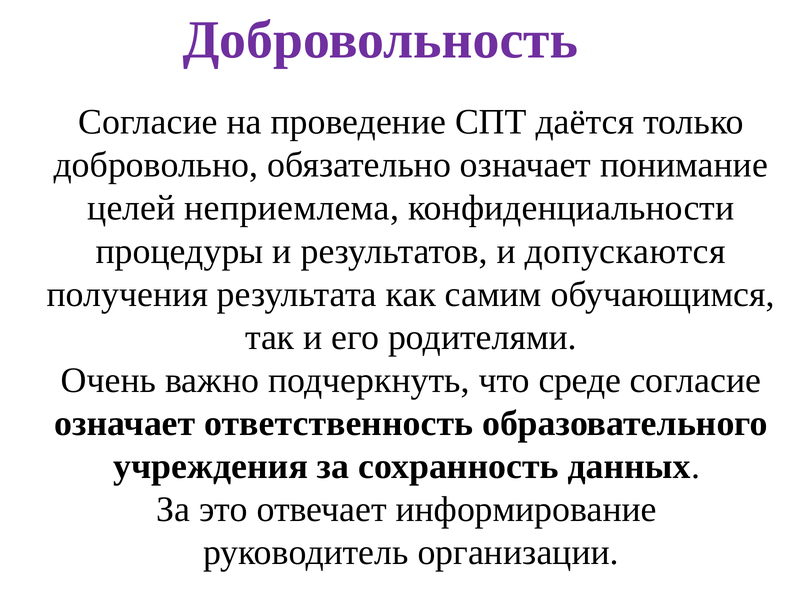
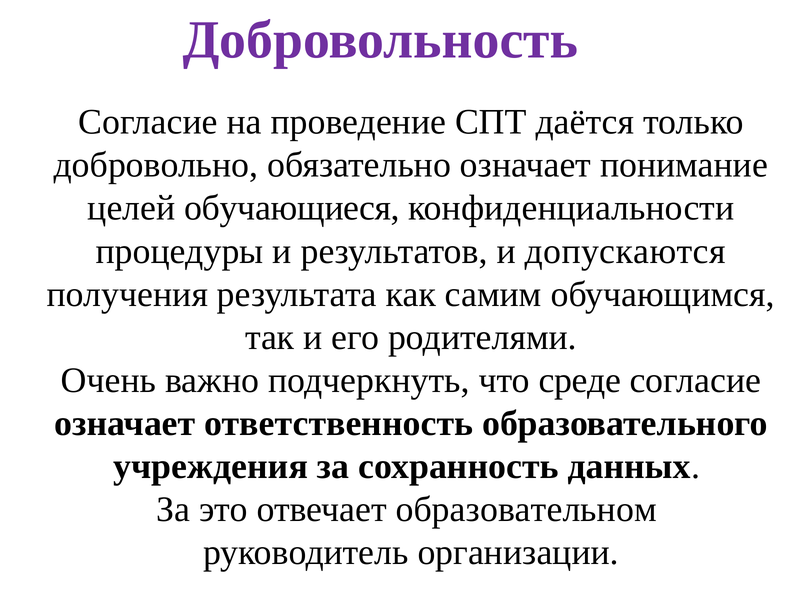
неприемлема: неприемлема -> обучающиеся (292, 208)
информирование: информирование -> образовательном (526, 509)
